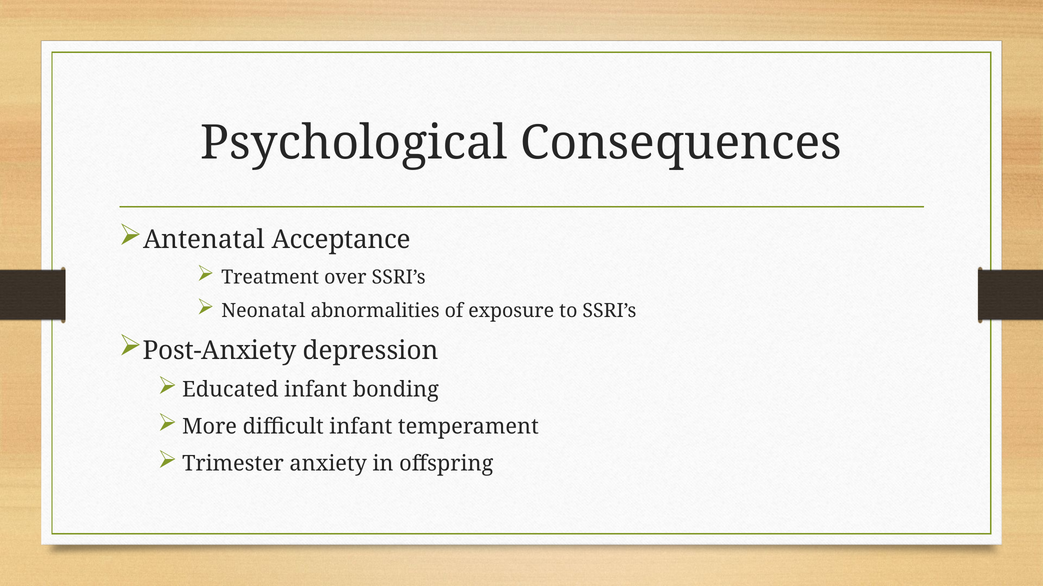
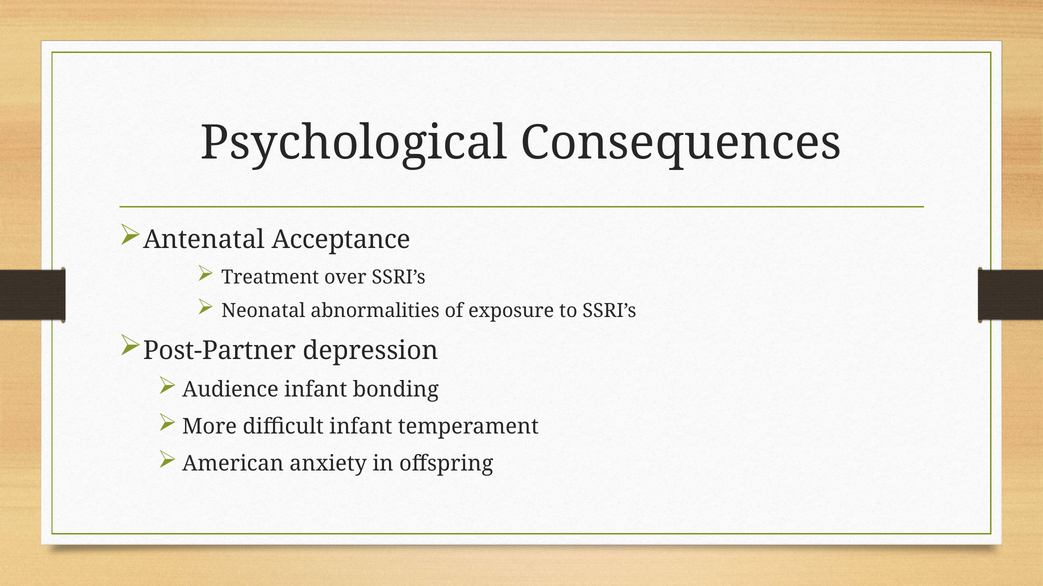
Post-Anxiety: Post-Anxiety -> Post-Partner (220, 351)
Educated: Educated -> Audience (230, 390)
Trimester: Trimester -> American (233, 464)
